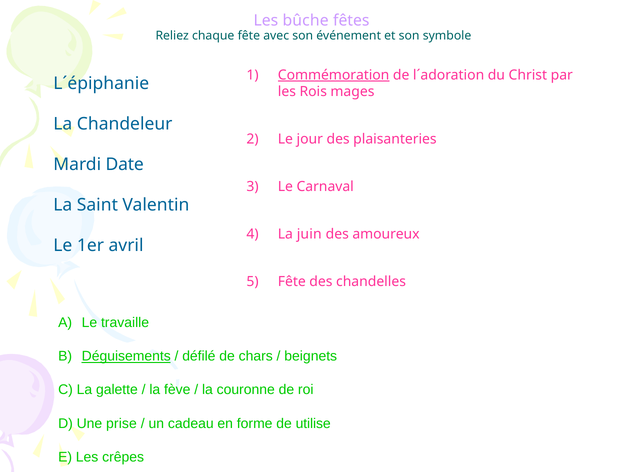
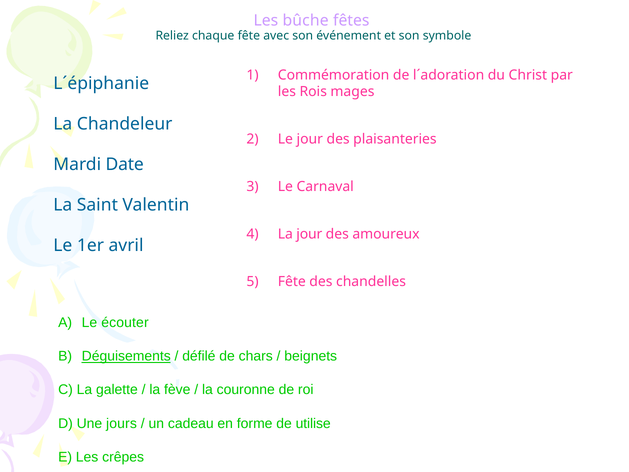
Commémoration underline: present -> none (334, 75)
La juin: juin -> jour (309, 234)
travaille: travaille -> écouter (125, 323)
prise: prise -> jours (121, 423)
